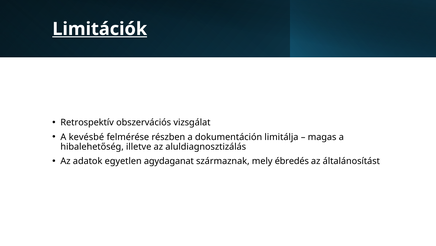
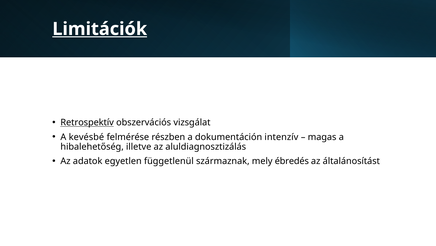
Retrospektív underline: none -> present (87, 122)
limitálja: limitálja -> intenzív (281, 137)
agydaganat: agydaganat -> függetlenül (169, 161)
